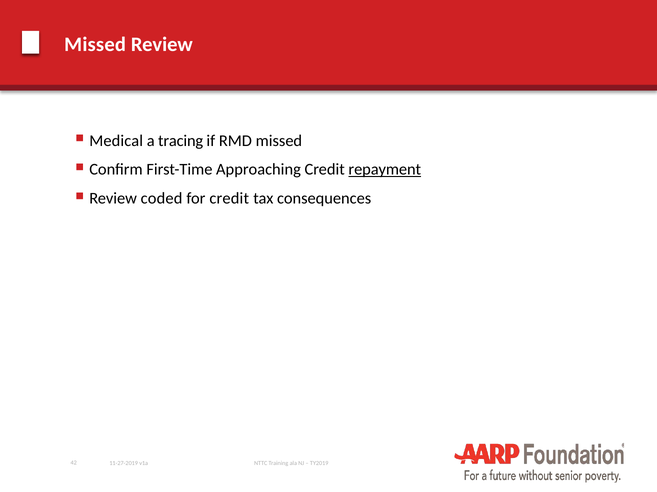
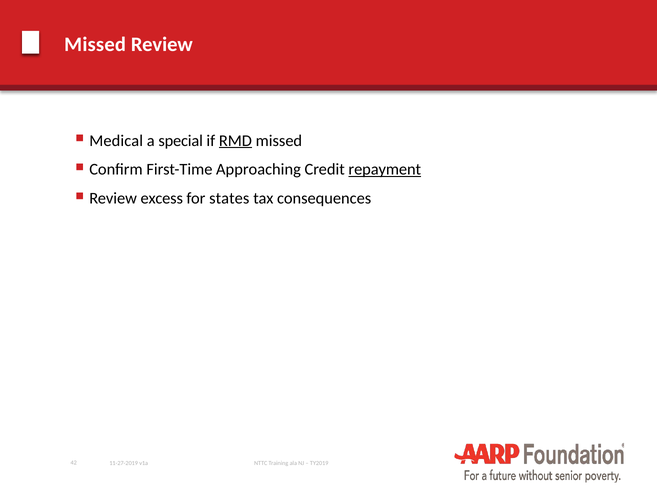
tracing: tracing -> special (181, 141)
RMD underline: none -> present (235, 141)
coded: coded -> excess (162, 199)
for credit: credit -> states (229, 199)
